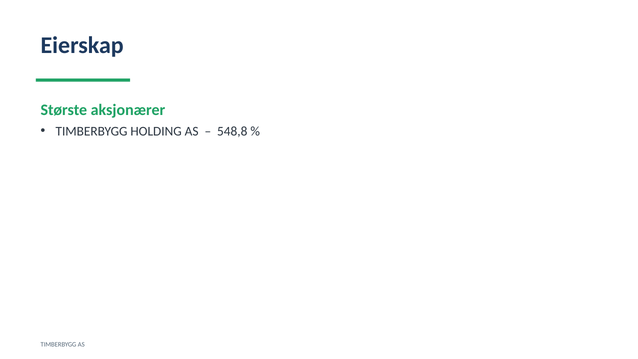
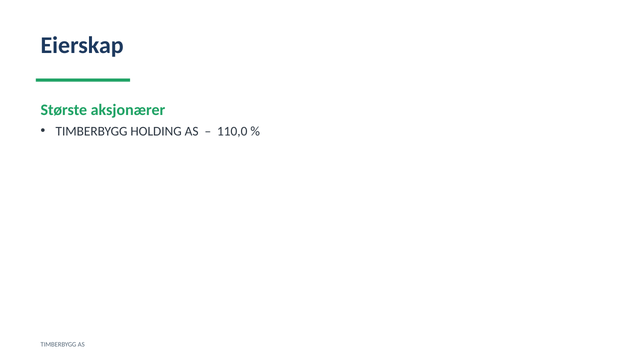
548,8: 548,8 -> 110,0 (232, 131)
